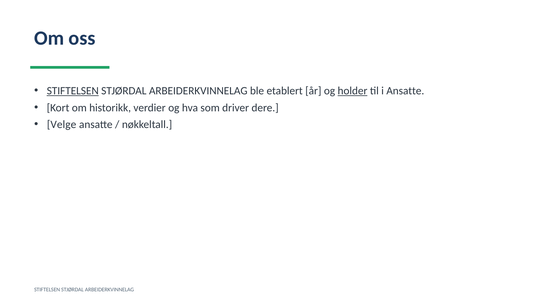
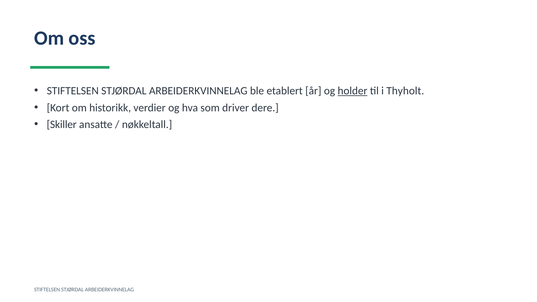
STIFTELSEN underline: present -> none (73, 91)
i Ansatte: Ansatte -> Thyholt (405, 91)
Velge: Velge -> Skiller (62, 125)
